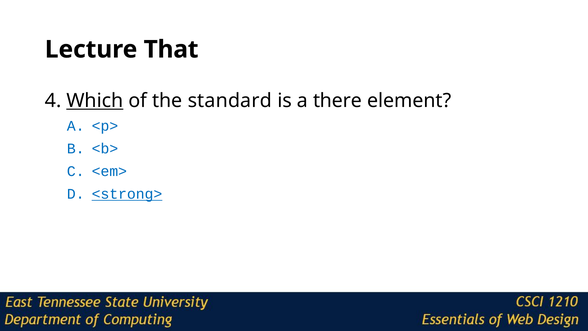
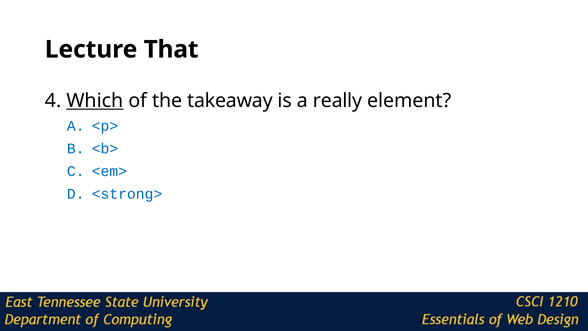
standard: standard -> takeaway (230, 101)
there: there -> really (338, 101)
<strong> underline: present -> none (127, 194)
